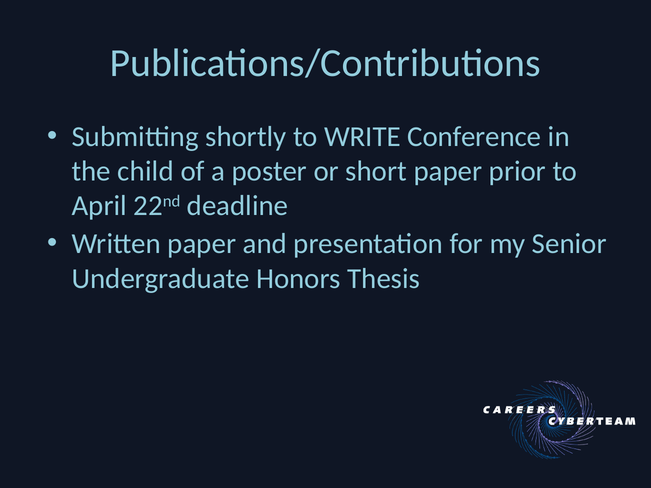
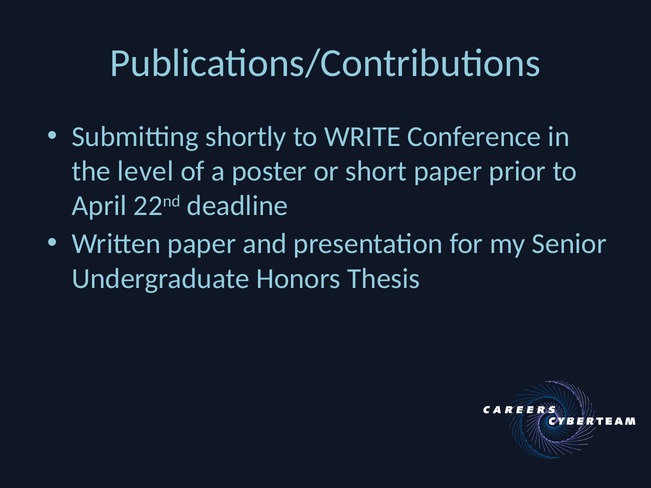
child: child -> level (146, 171)
